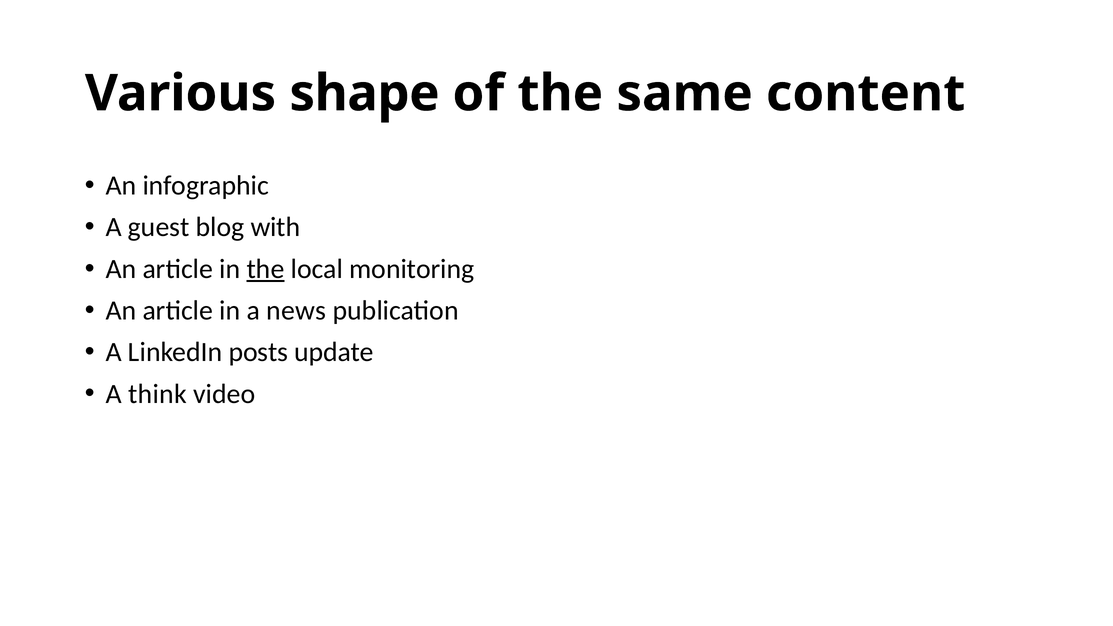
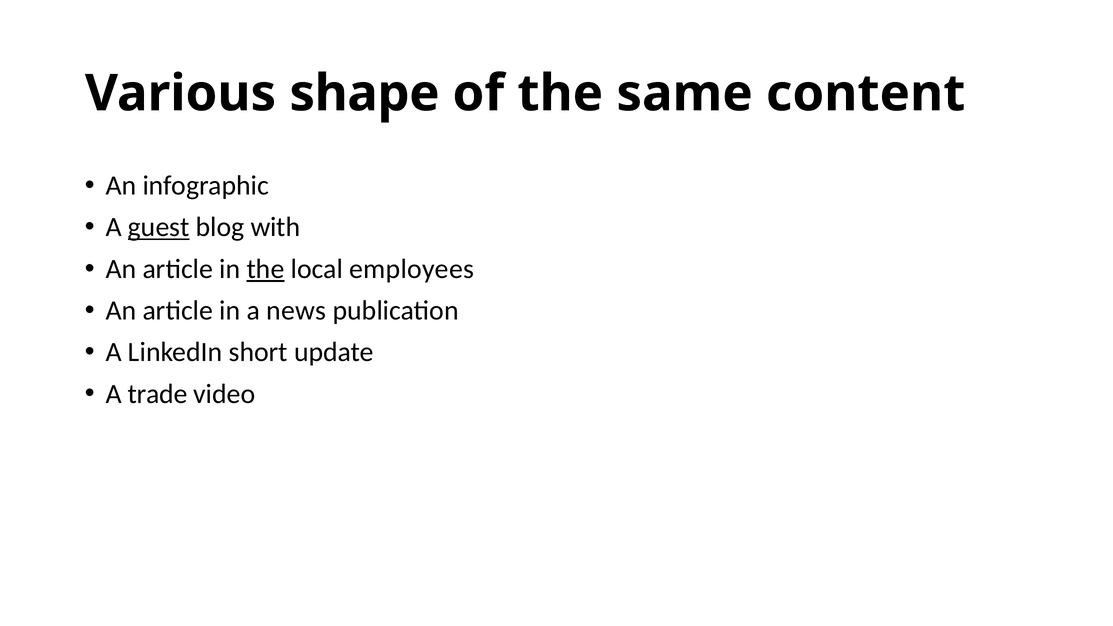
guest underline: none -> present (159, 227)
monitoring: monitoring -> employees (412, 269)
posts: posts -> short (258, 352)
think: think -> trade (158, 394)
